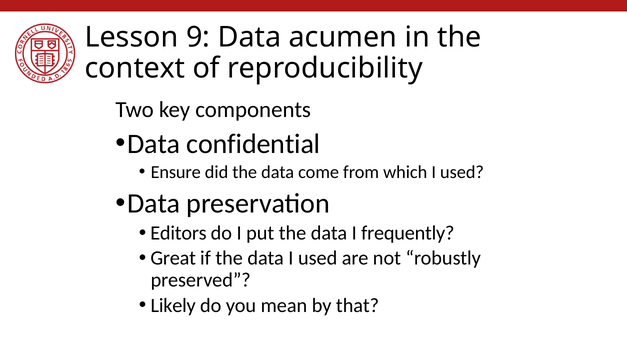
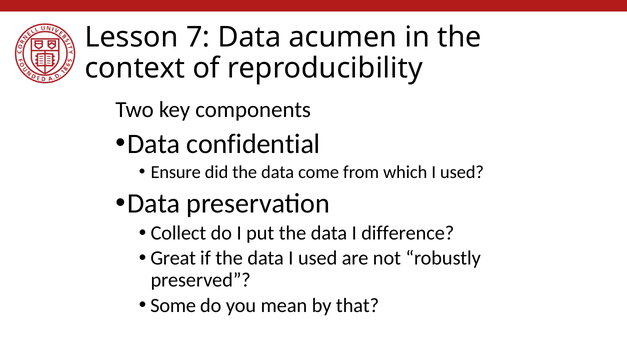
9: 9 -> 7 (198, 37)
Editors: Editors -> Collect (178, 233)
frequently: frequently -> difference (408, 233)
Likely: Likely -> Some (173, 305)
